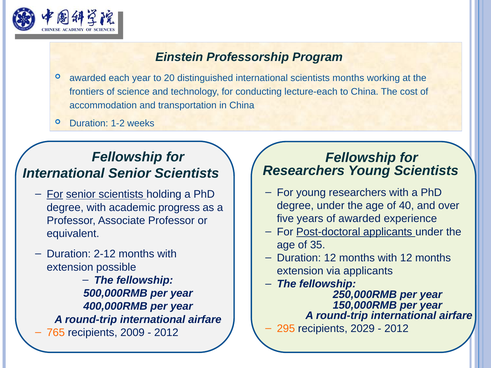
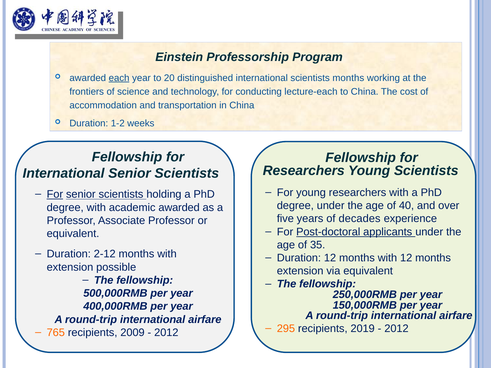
each underline: none -> present (119, 78)
academic progress: progress -> awarded (179, 208)
of awarded: awarded -> decades (360, 219)
via applicants: applicants -> equivalent (368, 271)
2029: 2029 -> 2019 (363, 329)
